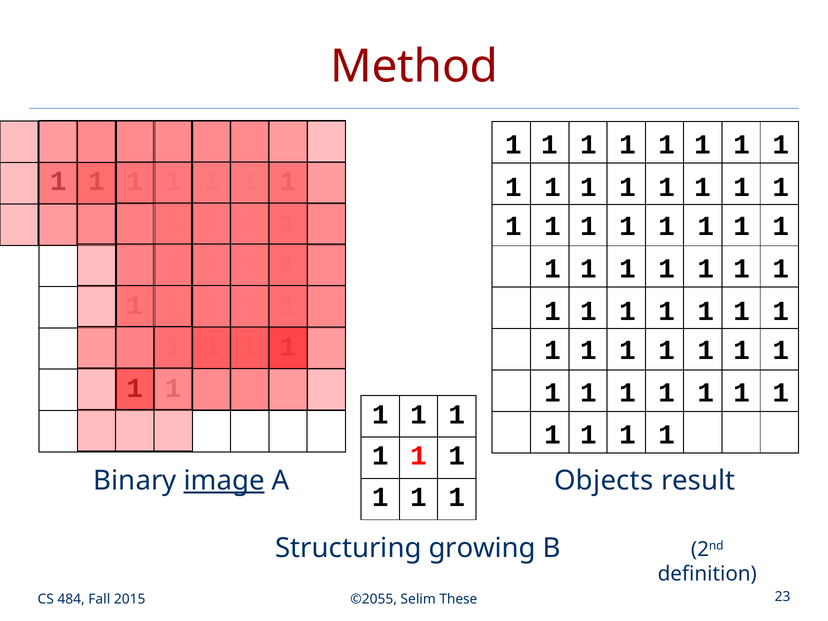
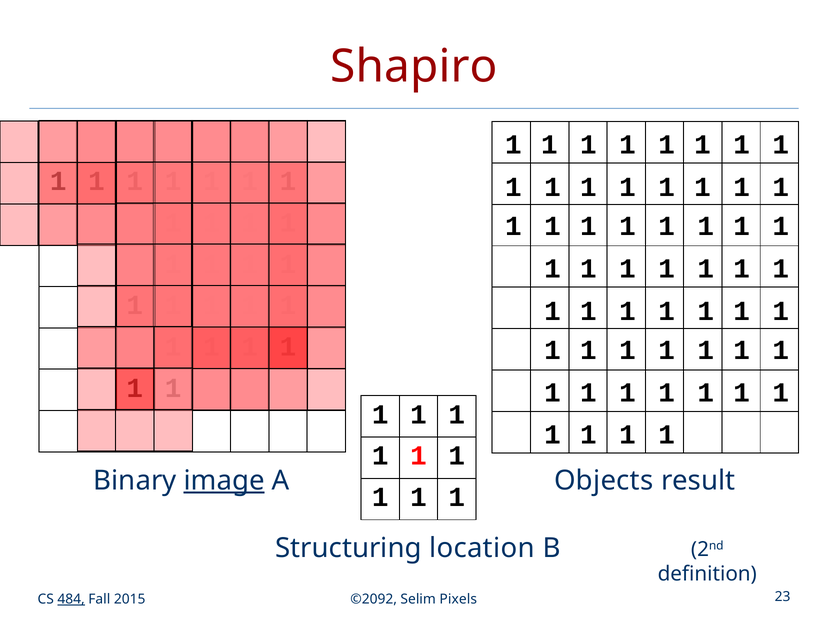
Method: Method -> Shapiro (414, 67)
growing: growing -> location (482, 548)
484 underline: none -> present (71, 599)
©2055: ©2055 -> ©2092 (374, 599)
These: These -> Pixels (458, 599)
